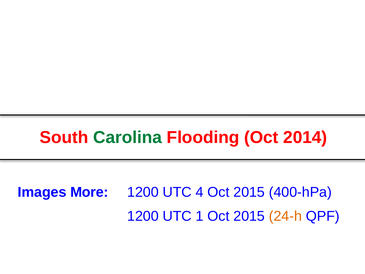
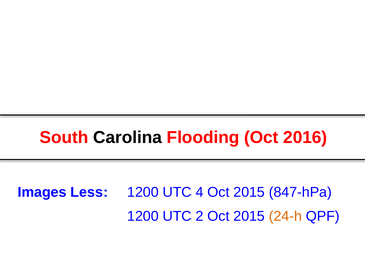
Carolina colour: green -> black (128, 137)
2014: 2014 -> 2016 (305, 137)
More: More -> Less (89, 192)
400-hPa: 400-hPa -> 847-hPa (300, 192)
1: 1 -> 2 (200, 216)
